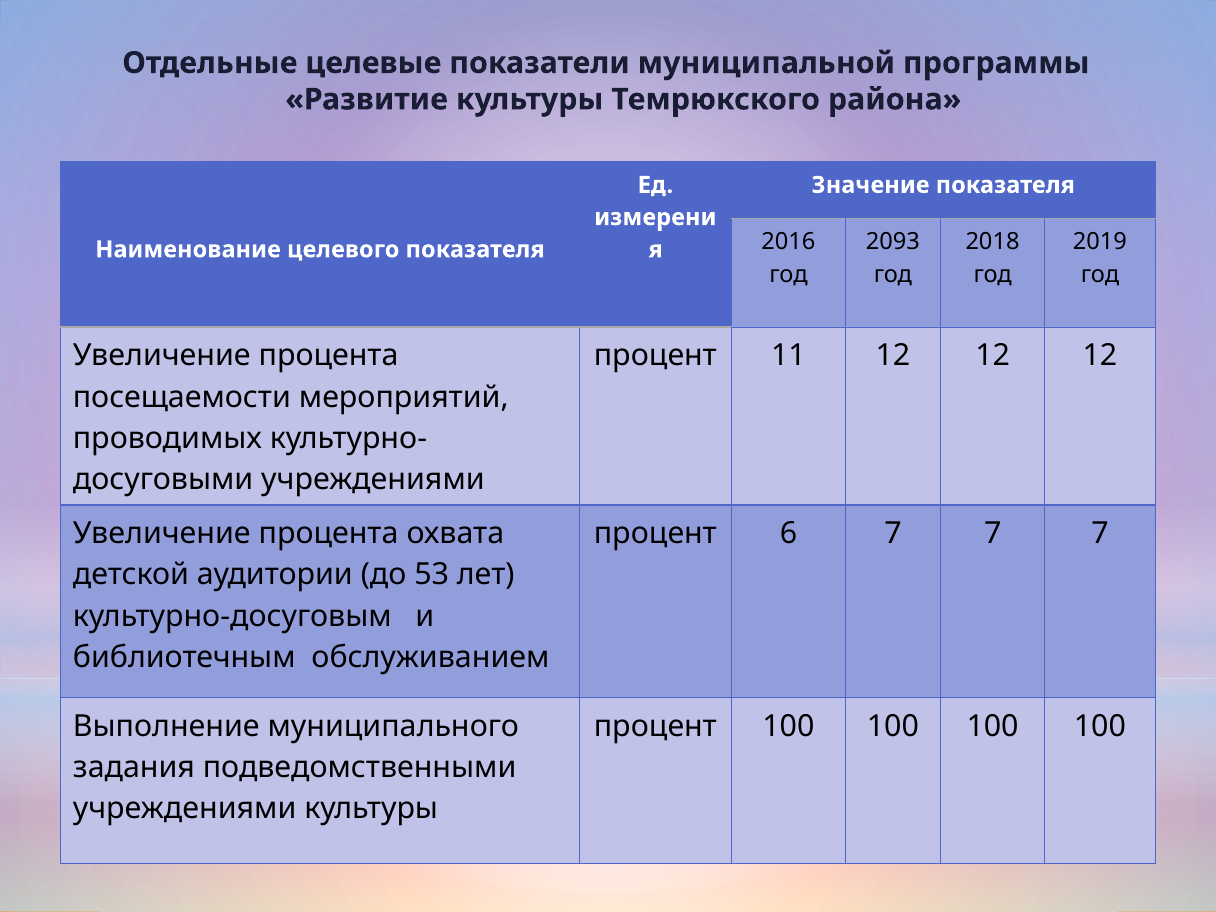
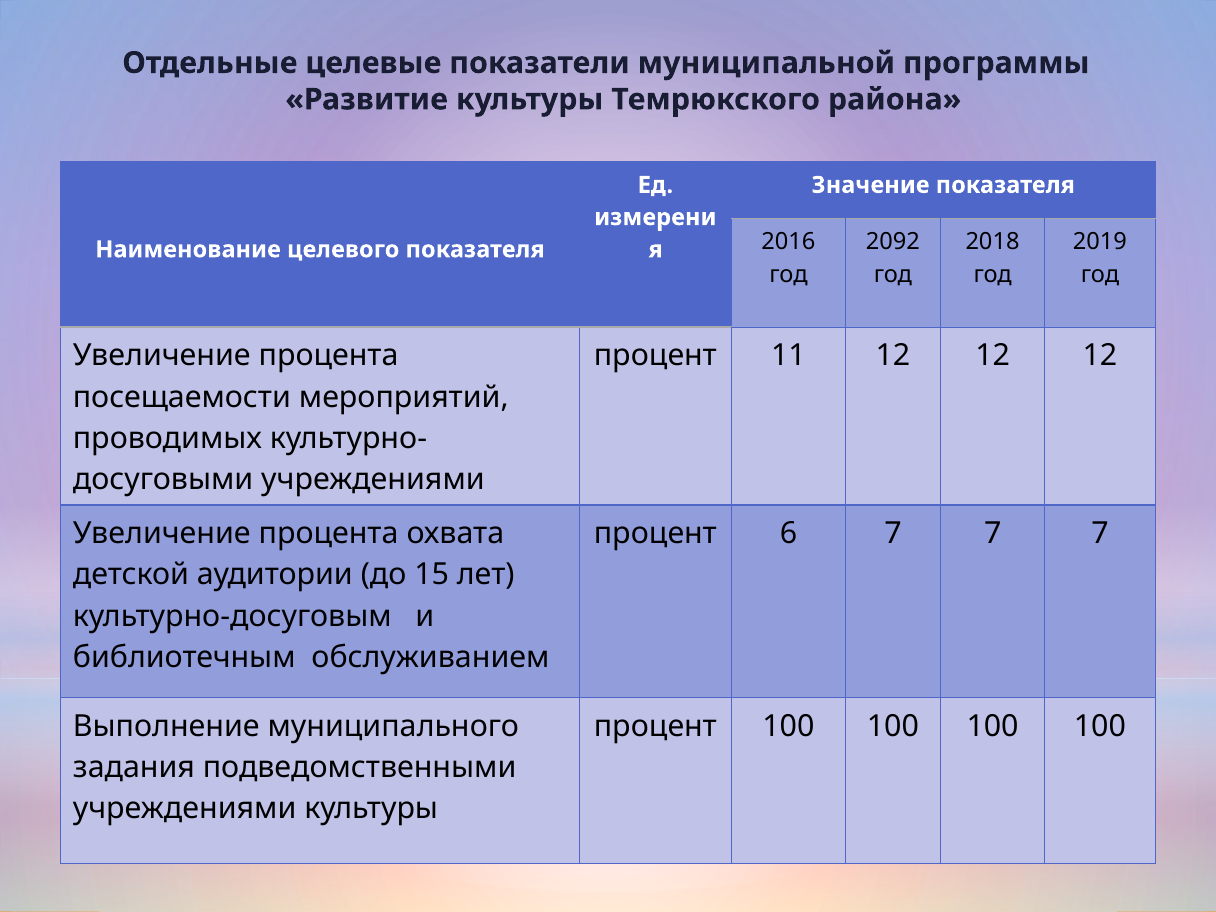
2093: 2093 -> 2092 (893, 242)
53: 53 -> 15 (432, 575)
